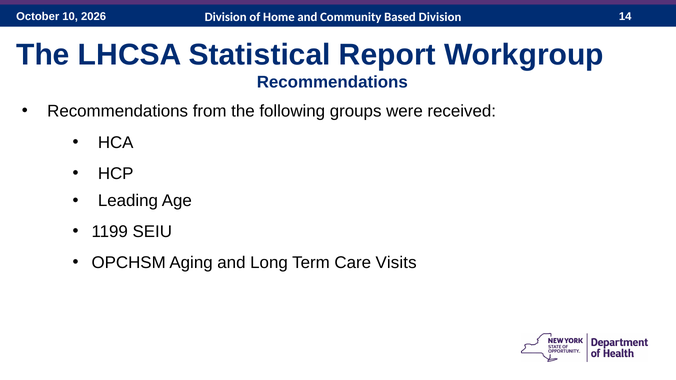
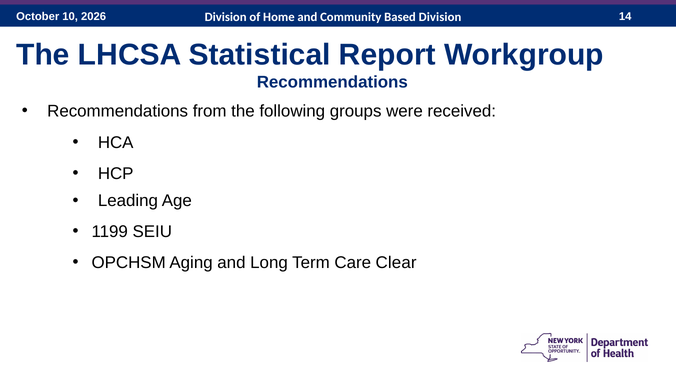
Visits: Visits -> Clear (396, 263)
